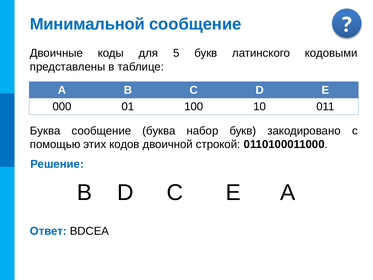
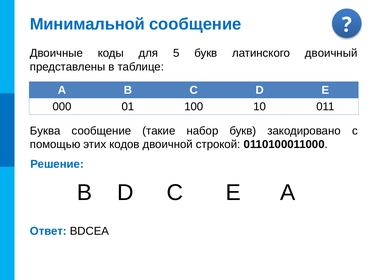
кодовыми: кодовыми -> двоичный (331, 53)
сообщение буква: буква -> такие (159, 131)
